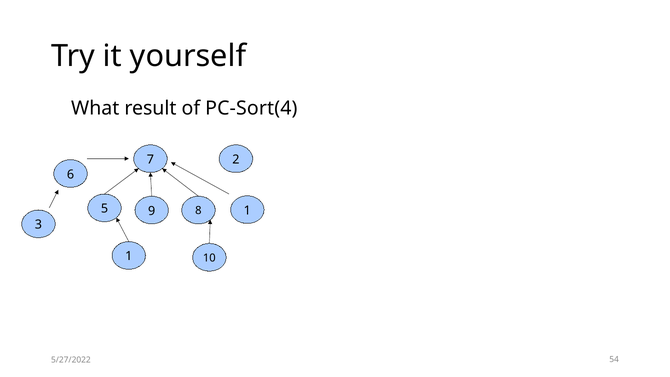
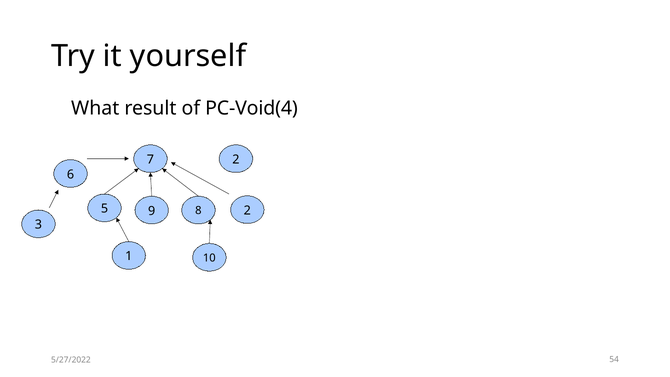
PC-Sort(4: PC-Sort(4 -> PC-Void(4 (251, 108)
9 1: 1 -> 2 (247, 210)
